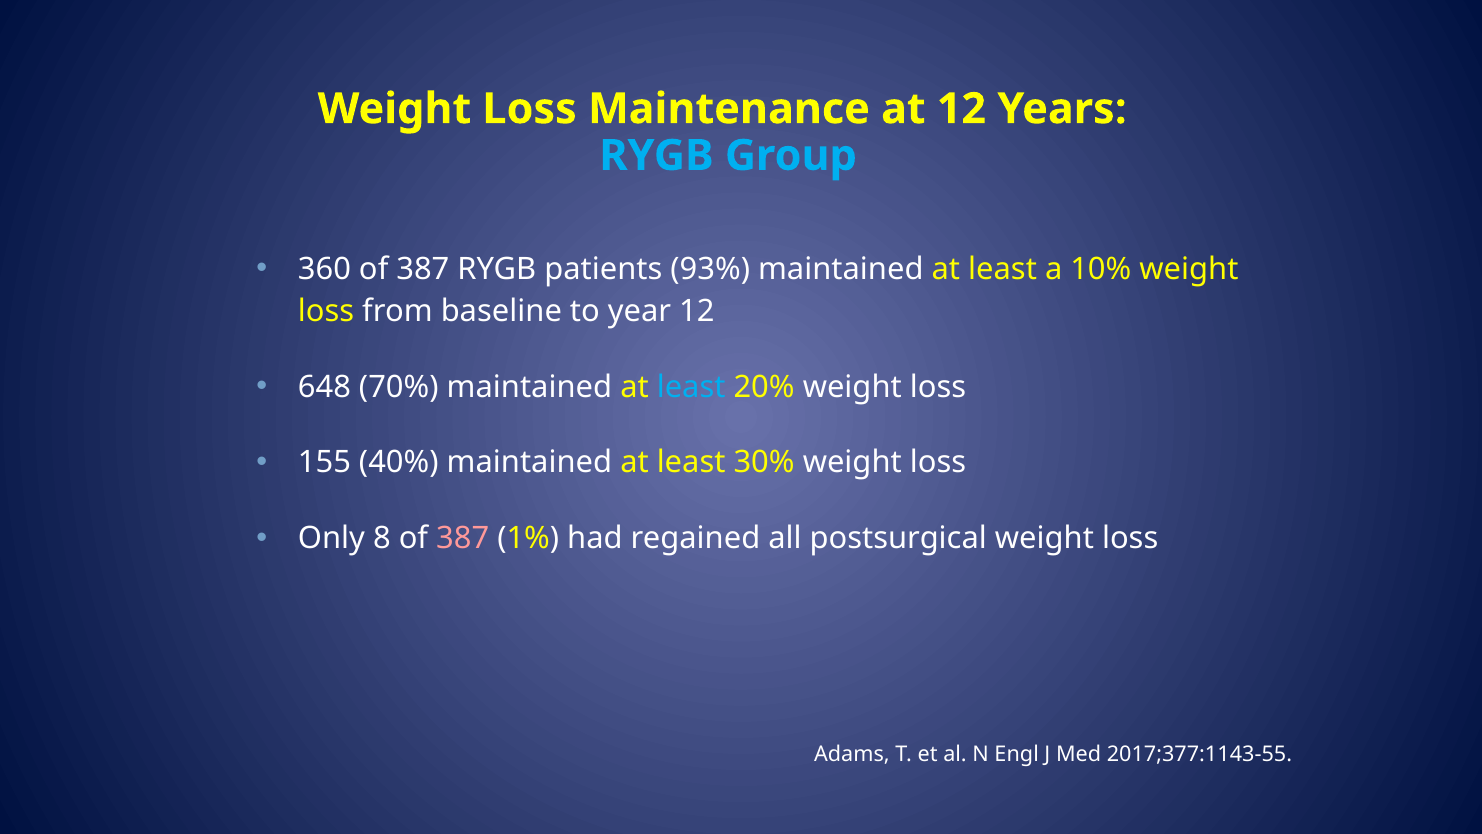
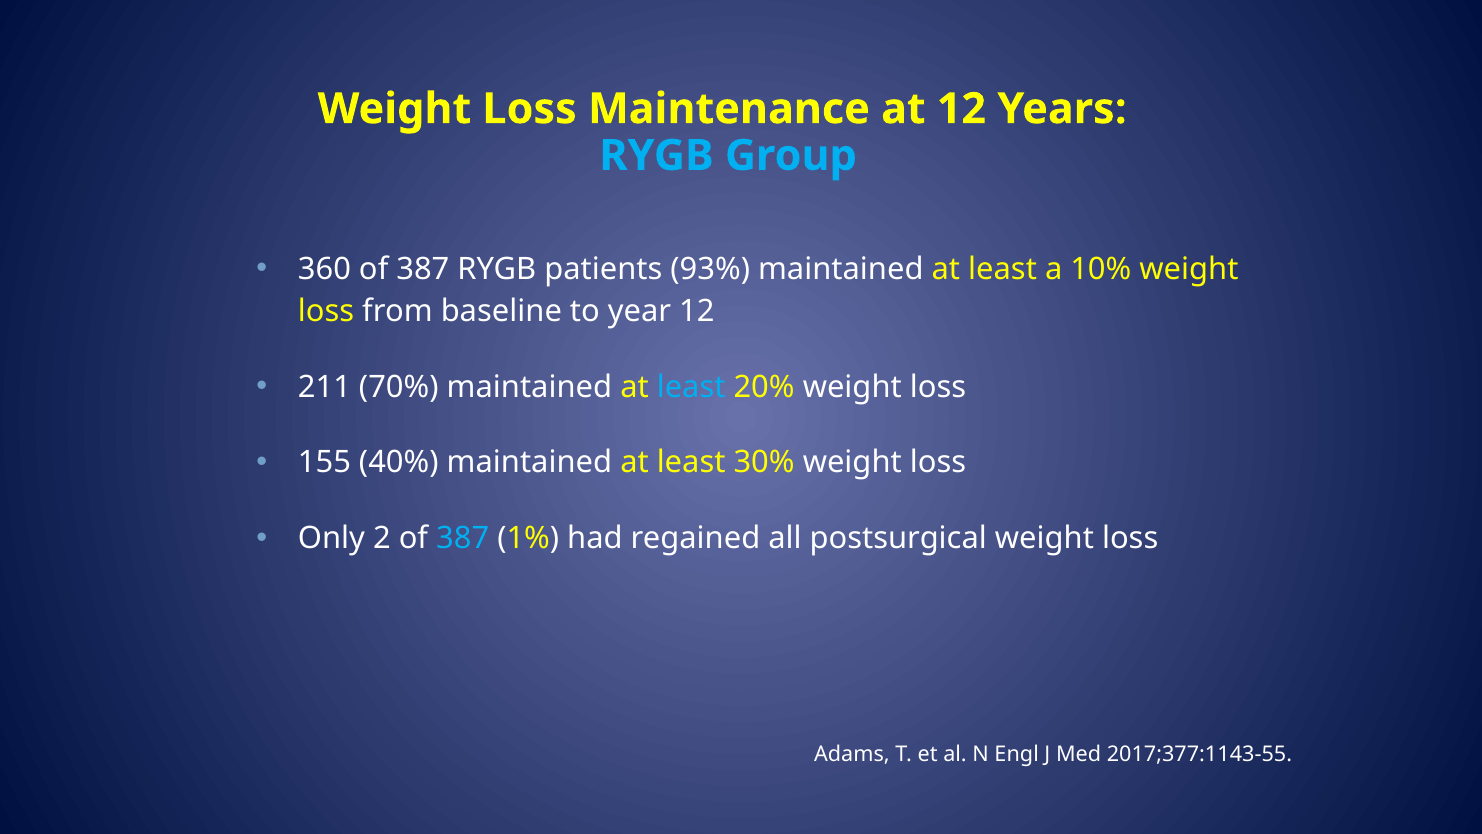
648: 648 -> 211 (324, 387)
8: 8 -> 2 (382, 538)
387 colour: pink -> light blue (463, 538)
